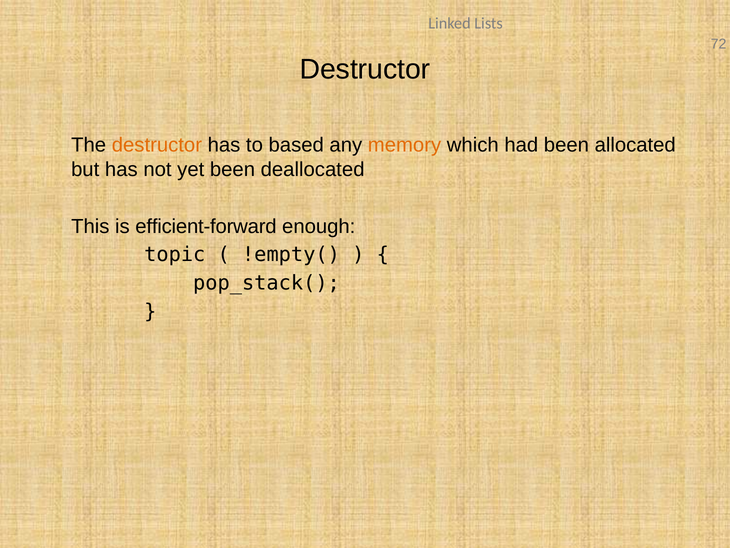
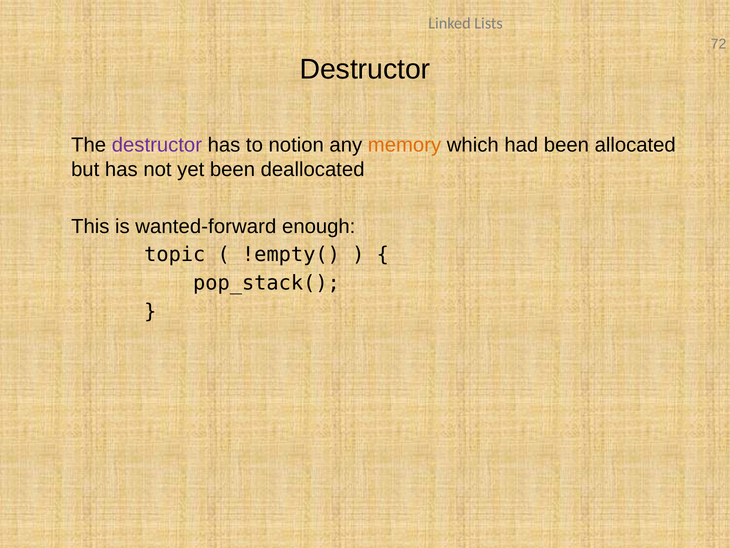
destructor colour: orange -> purple (157, 145)
based: based -> notion (296, 145)
efficient-forward: efficient-forward -> wanted-forward (206, 226)
